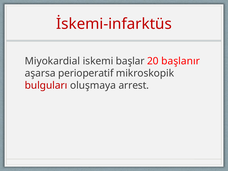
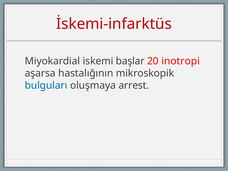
başlanır: başlanır -> inotropi (181, 61)
perioperatif: perioperatif -> hastalığının (86, 73)
bulguları colour: red -> blue (46, 85)
